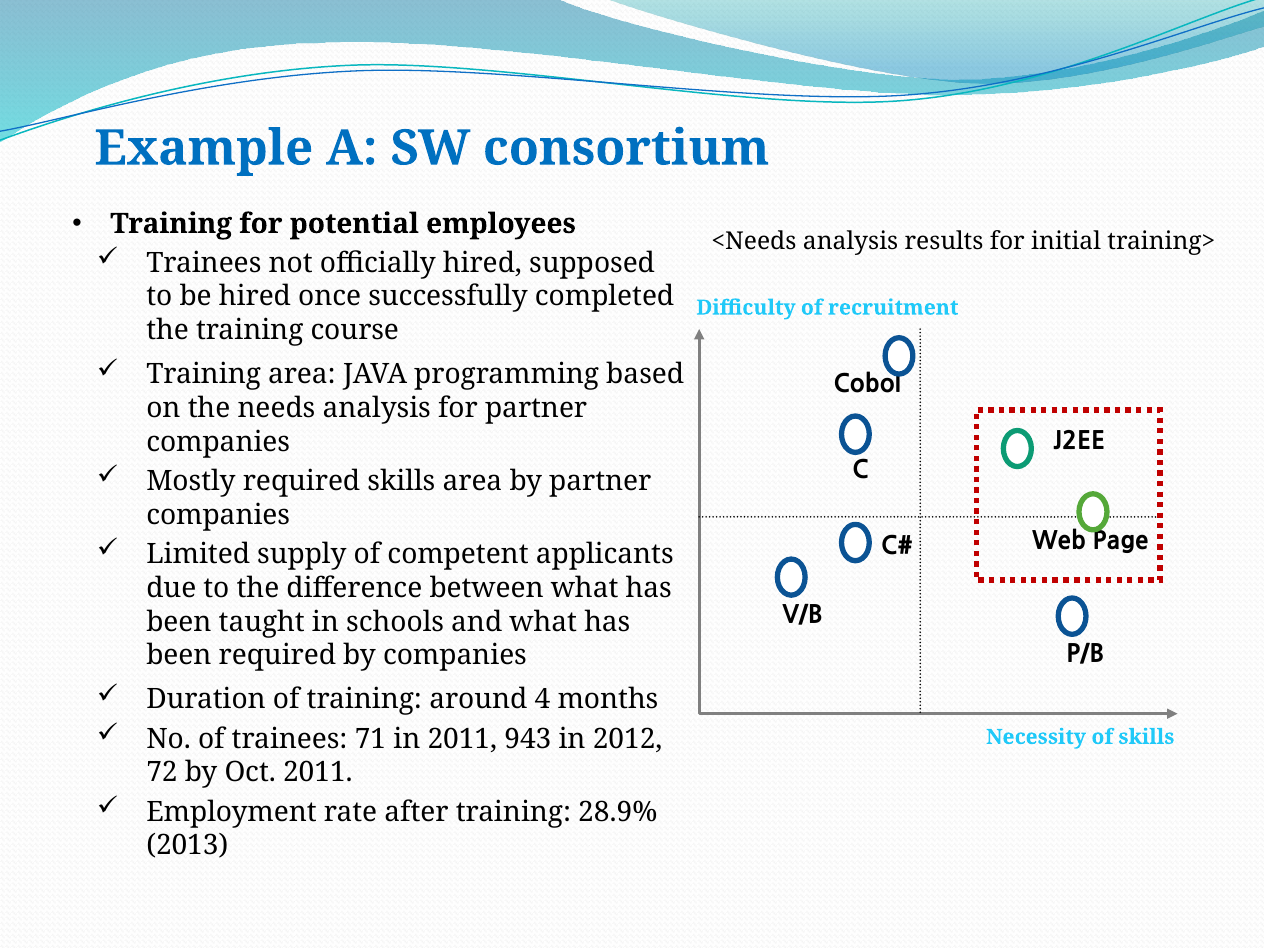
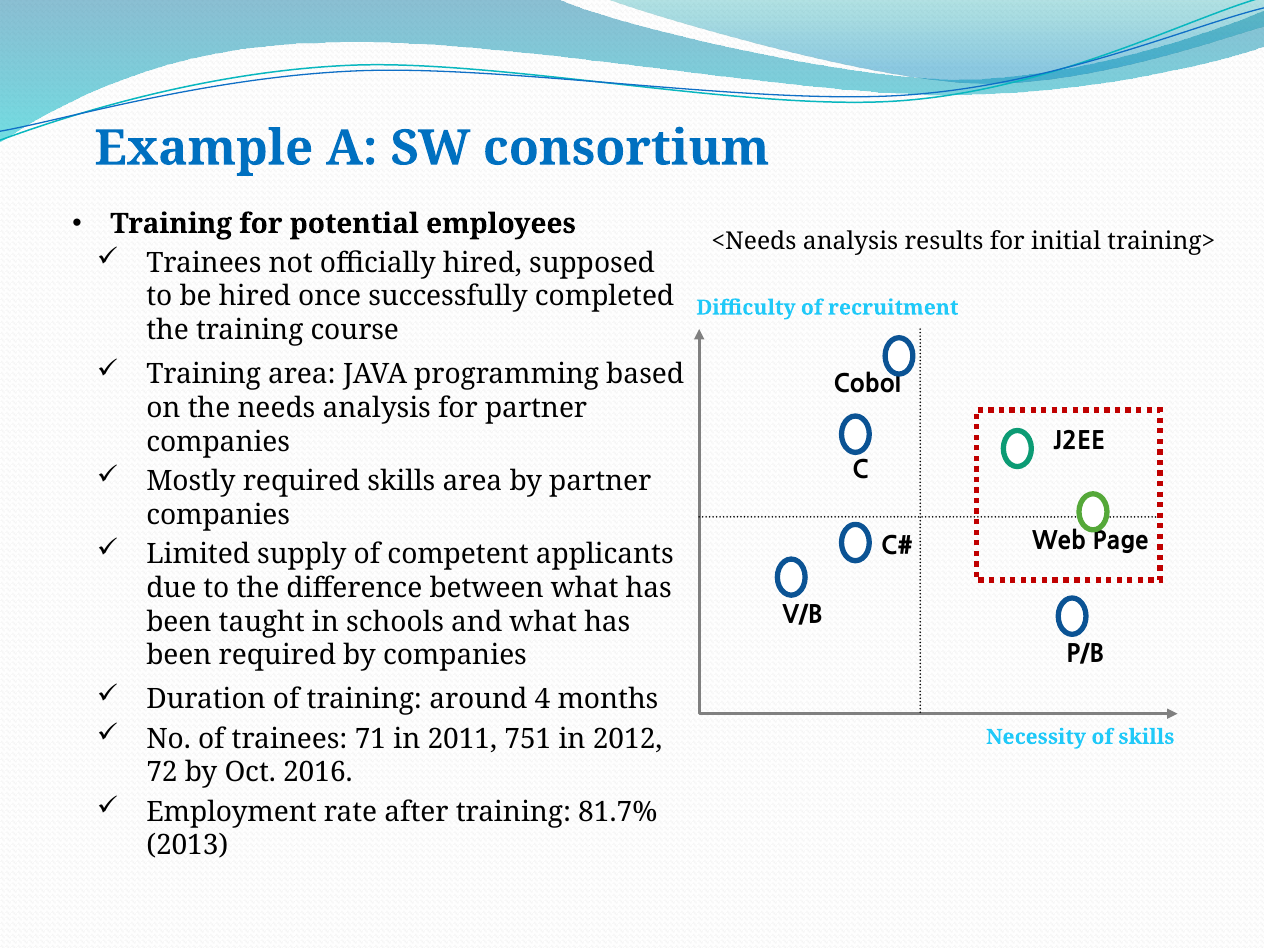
943: 943 -> 751 (528, 739)
Oct 2011: 2011 -> 2016 (318, 773)
28.9%: 28.9% -> 81.7% (618, 812)
